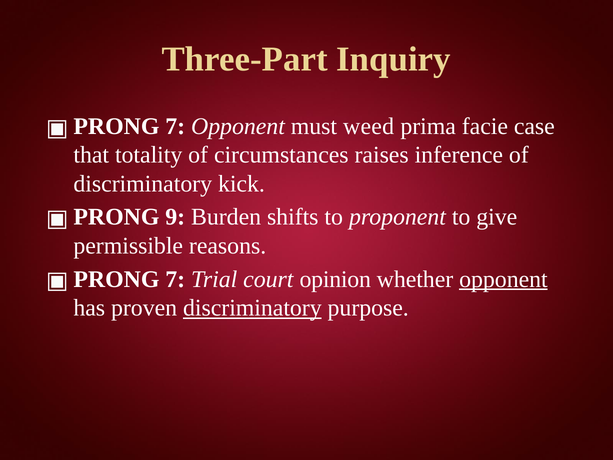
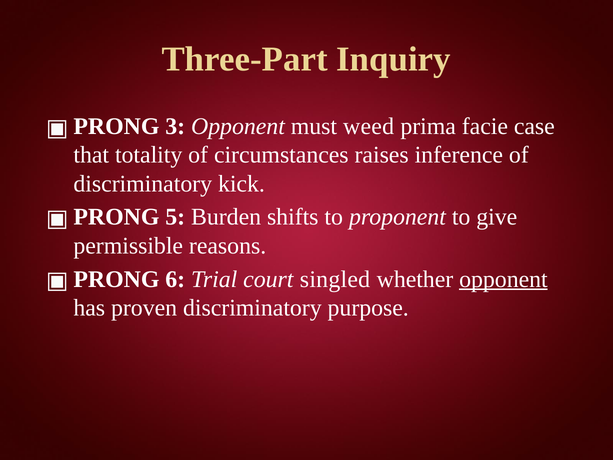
7: 7 -> 3 (175, 126)
9: 9 -> 5 (175, 217)
7: 7 -> 6 (175, 279)
opinion: opinion -> singled (335, 279)
discriminatory underline: present -> none (252, 308)
